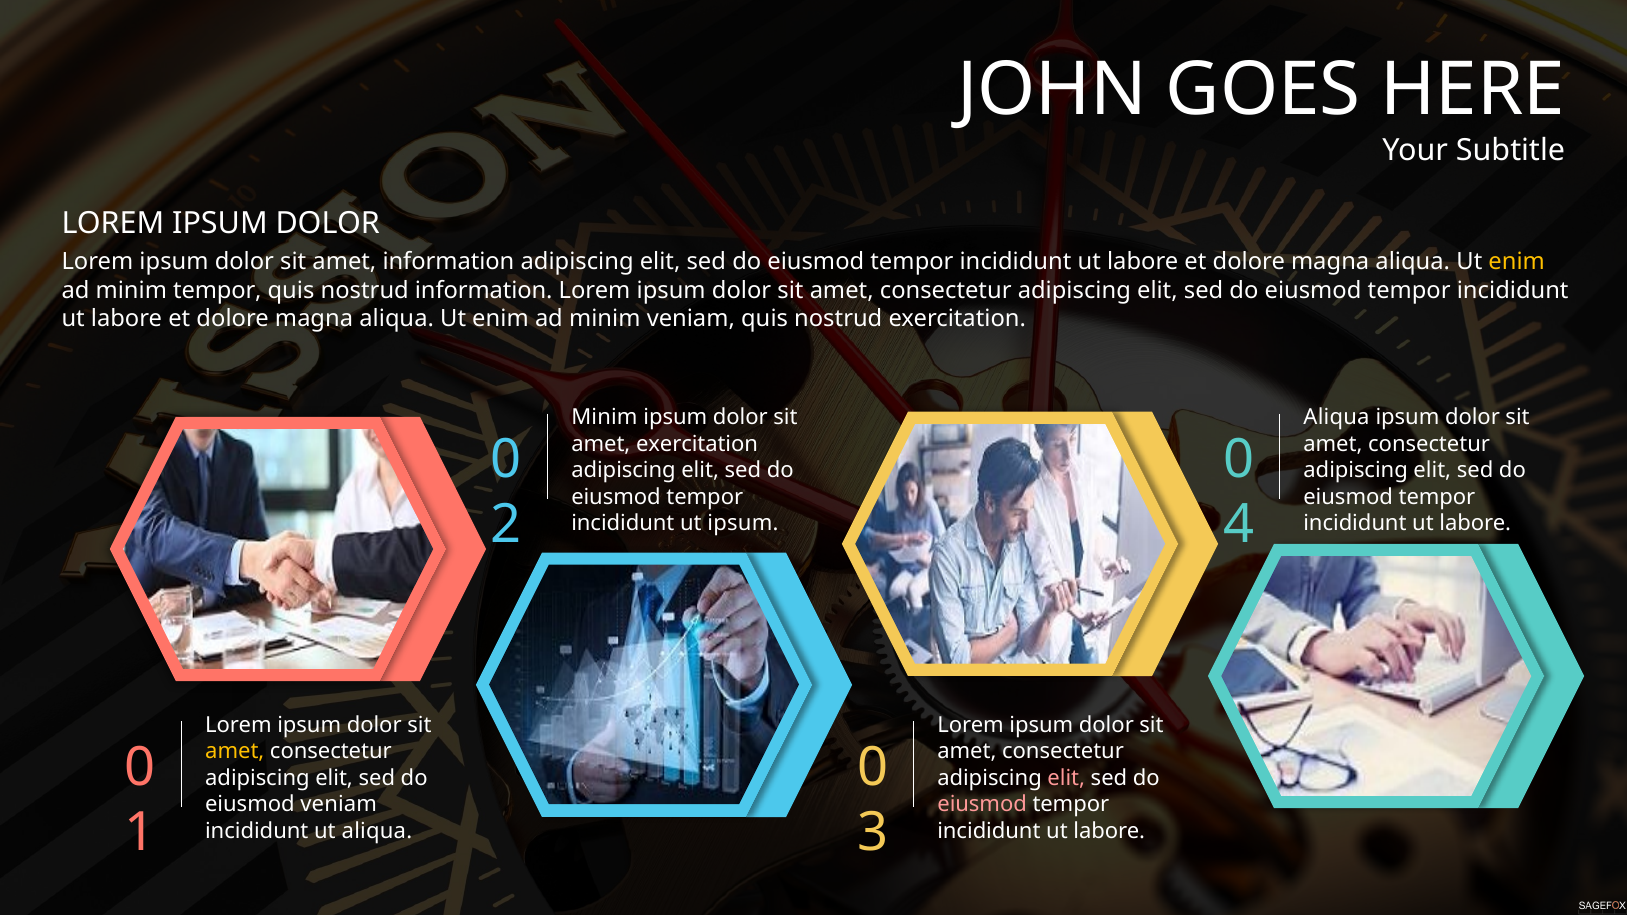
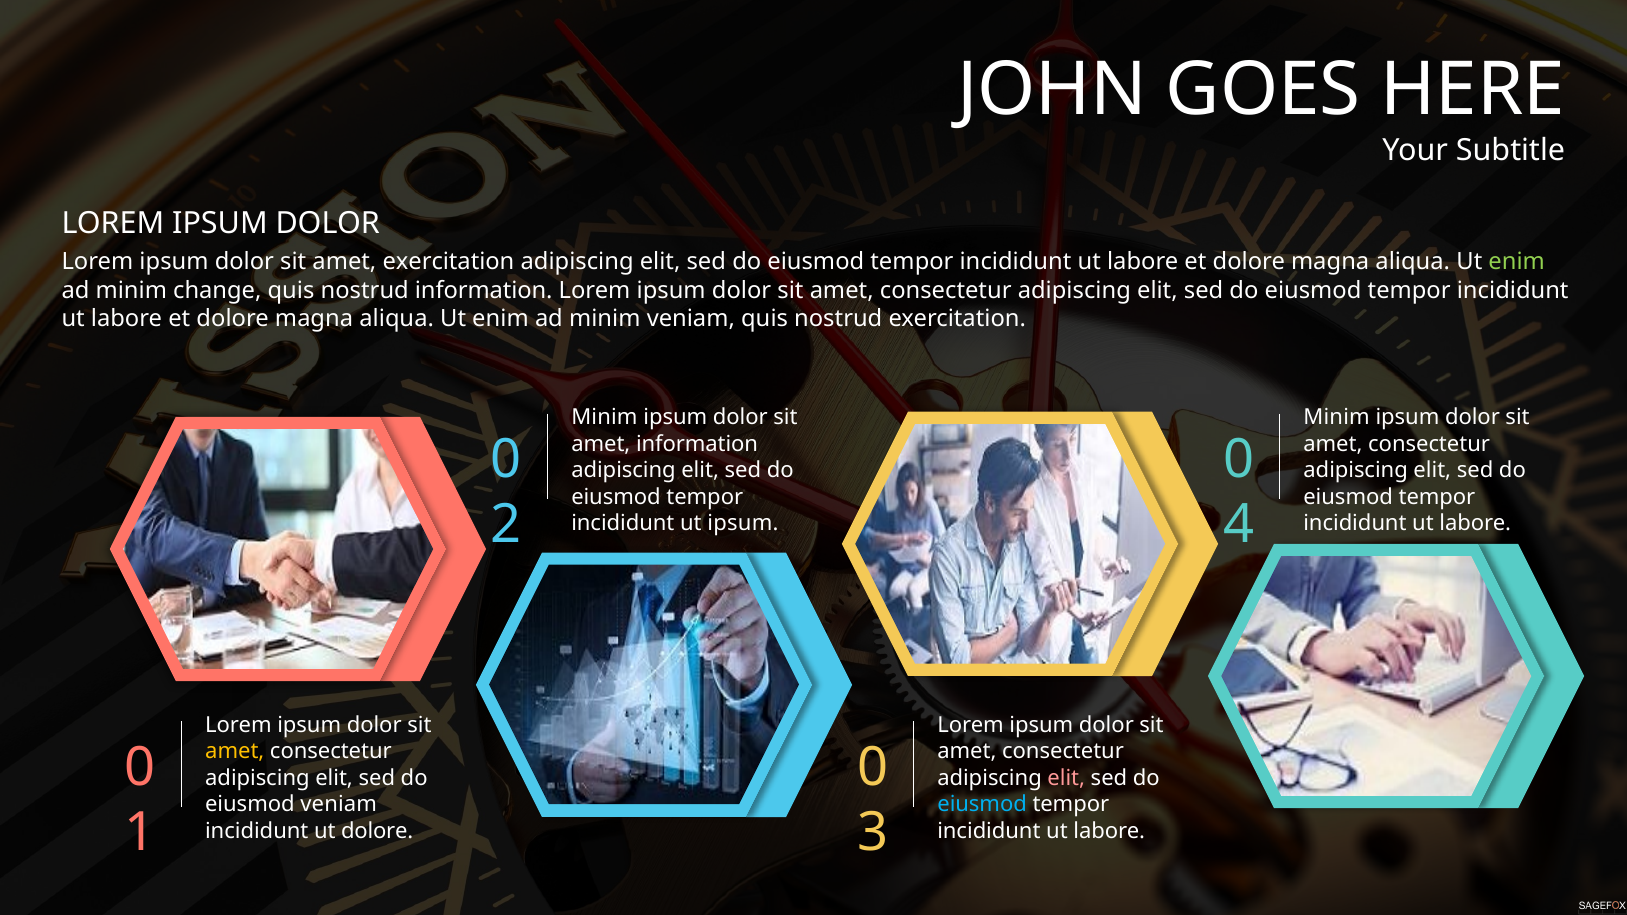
amet information: information -> exercitation (448, 262)
enim colour: yellow -> light green (1517, 262)
minim tempor: tempor -> change (217, 290)
Aliqua: Aliqua -> Minim (1337, 418)
amet exercitation: exercitation -> information (697, 444)
eiusmod colour: pink -> light blue (982, 805)
ut aliqua: aliqua -> dolore (377, 831)
